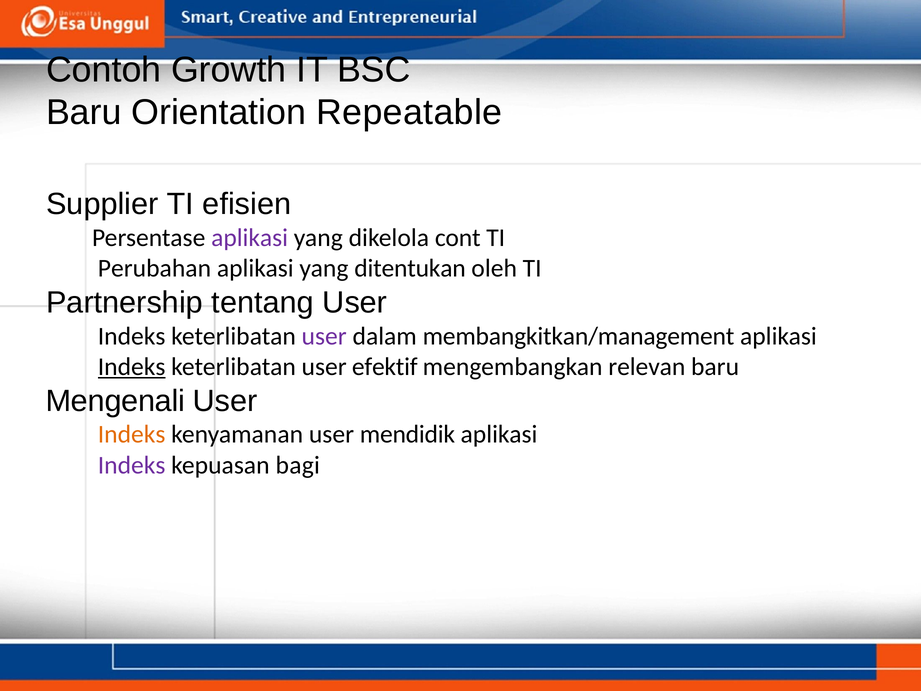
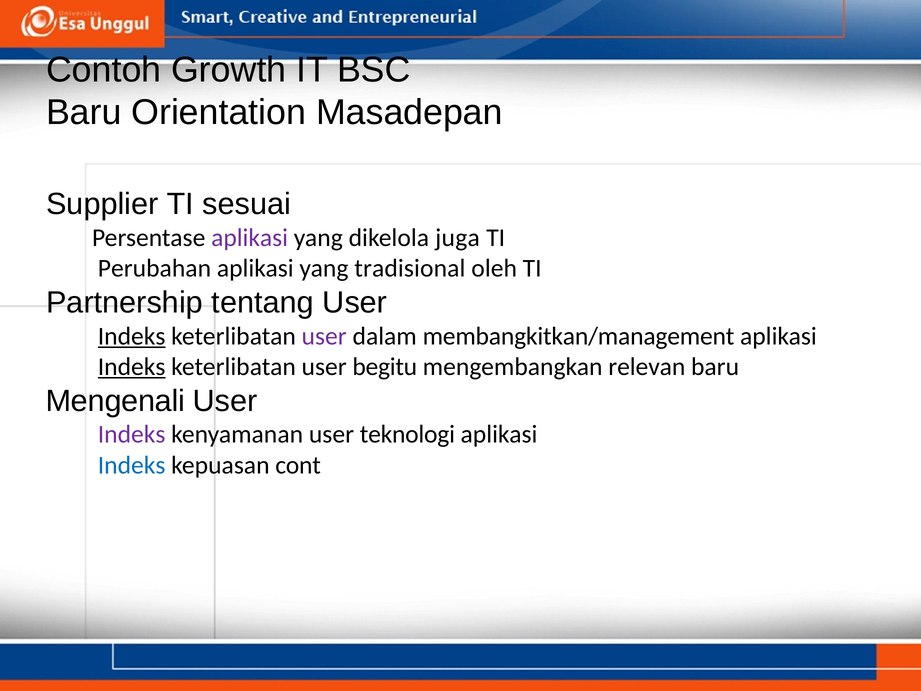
Repeatable: Repeatable -> Masadepan (409, 113)
efisien: efisien -> sesuai (247, 204)
cont: cont -> juga (458, 238)
ditentukan: ditentukan -> tradisional (410, 268)
Indeks underline: none -> present (132, 336)
efektif: efektif -> begitu (385, 367)
Indeks colour: orange -> purple (132, 434)
mendidik: mendidik -> teknologi (407, 434)
Indeks colour: purple -> blue (132, 465)
bagi: bagi -> cont (298, 465)
